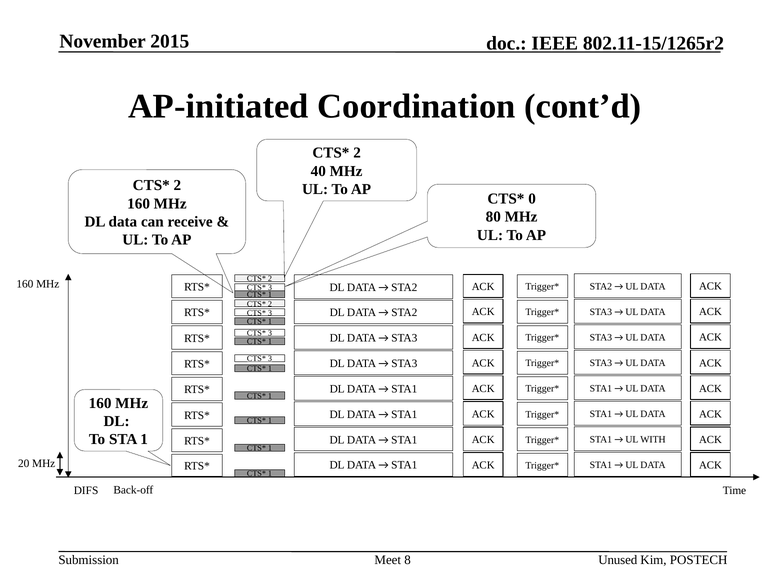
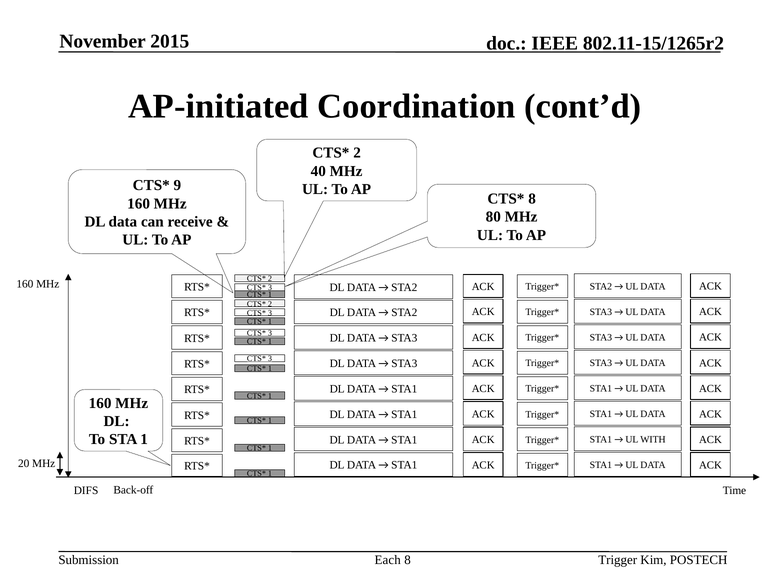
2: 2 -> 9 (177, 185)
0: 0 -> 8 (532, 199)
Meet: Meet -> Each (388, 560)
Unused: Unused -> Trigger (618, 560)
